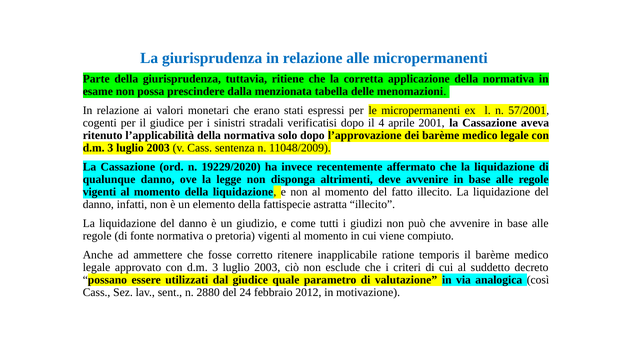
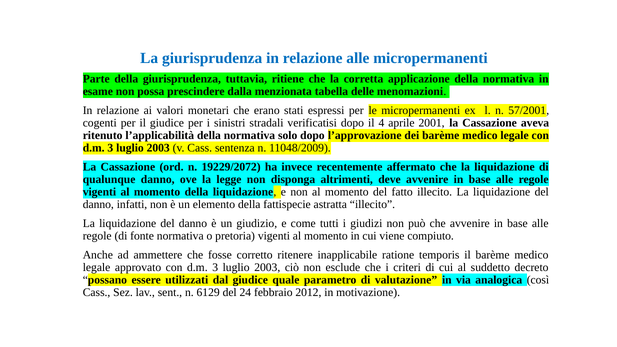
19229/2020: 19229/2020 -> 19229/2072 (231, 167)
2880: 2880 -> 6129 (208, 292)
